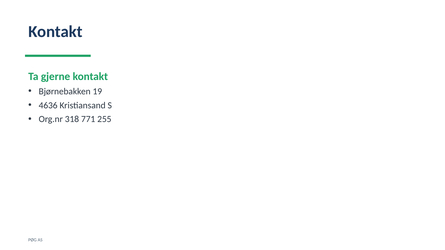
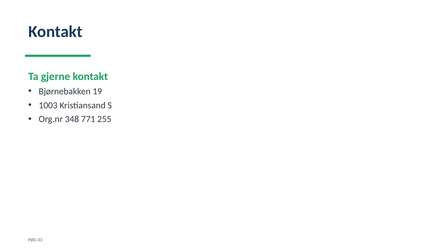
4636: 4636 -> 1003 (48, 105)
318: 318 -> 348 (72, 119)
